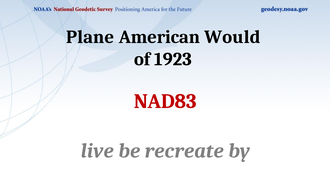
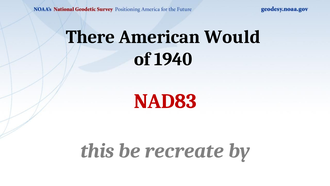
Plane: Plane -> There (90, 37)
1923: 1923 -> 1940 (173, 59)
live: live -> this (97, 151)
